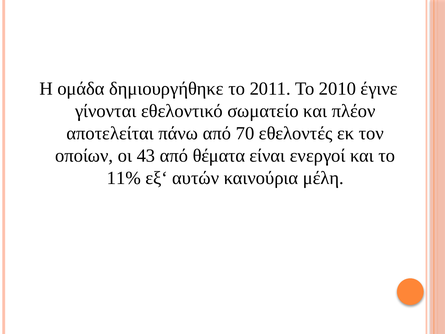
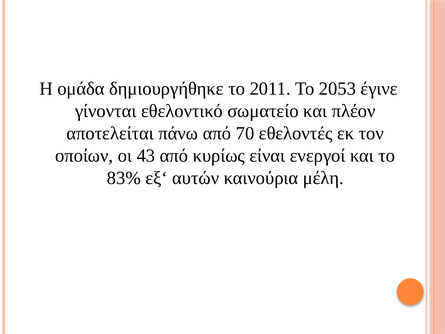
2010: 2010 -> 2053 (338, 89)
θέματα: θέματα -> κυρίως (219, 156)
11%: 11% -> 83% (124, 178)
